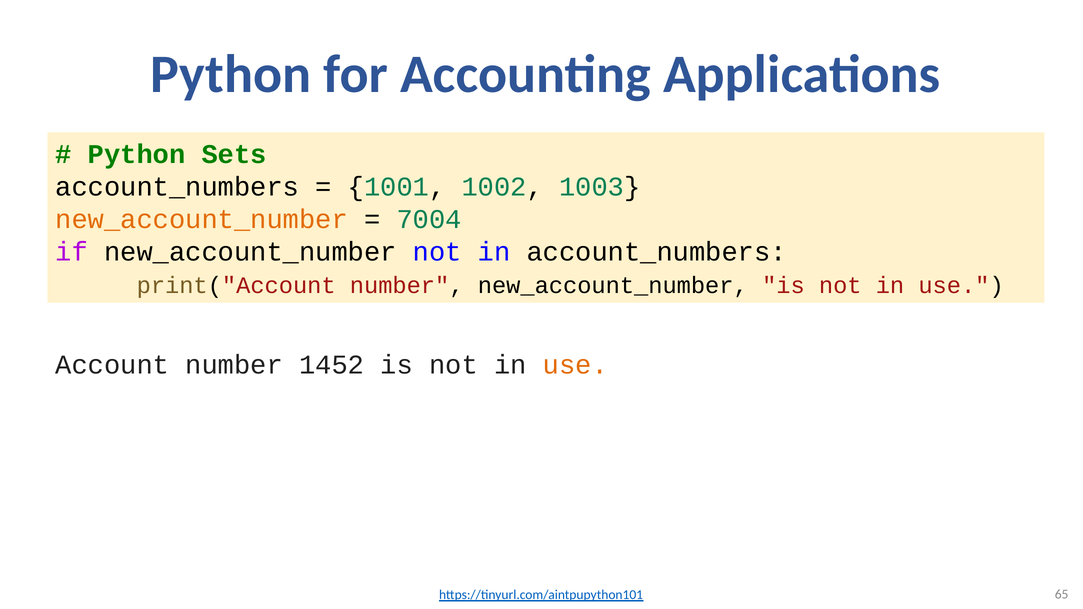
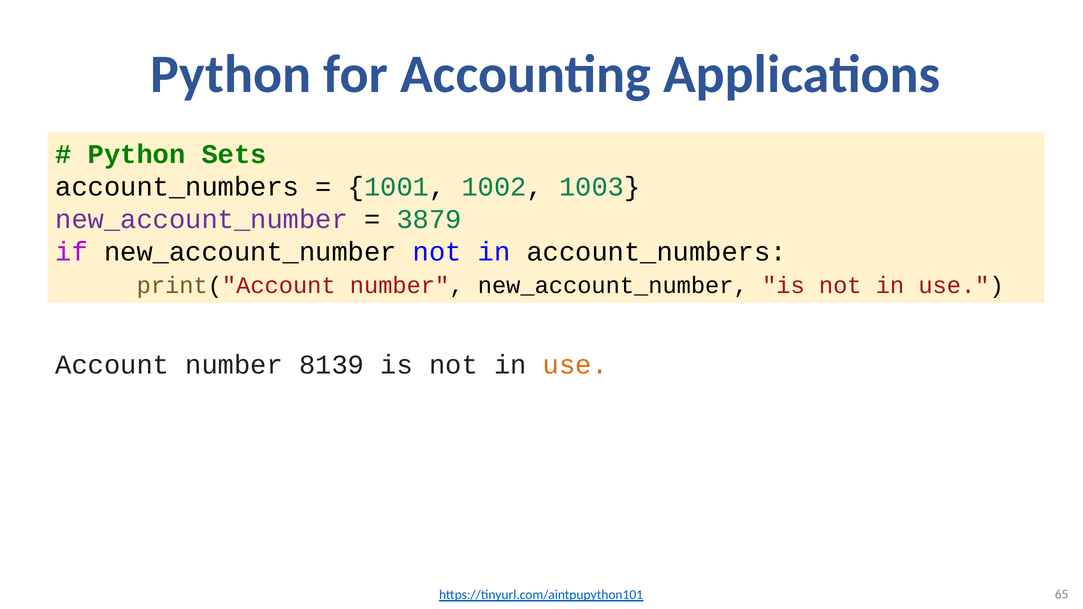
new_account_number colour: orange -> purple (202, 219)
7004: 7004 -> 3879 (429, 219)
1452: 1452 -> 8139 (332, 365)
